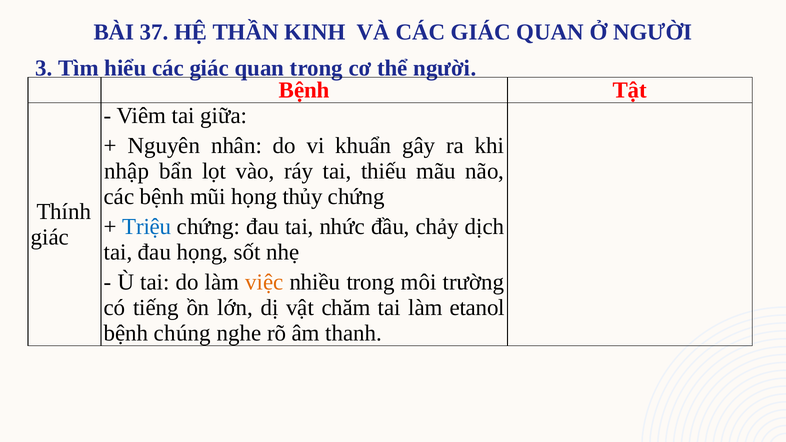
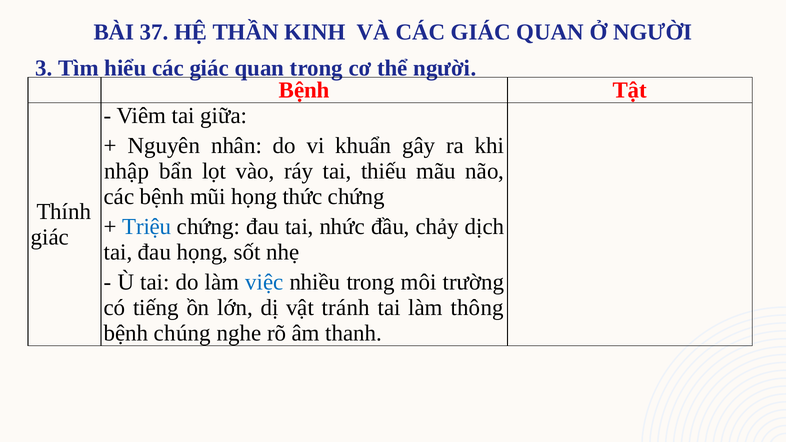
thủy: thủy -> thức (303, 197)
việc colour: orange -> blue (264, 282)
chăm: chăm -> tránh (346, 308)
etanol: etanol -> thông (477, 308)
